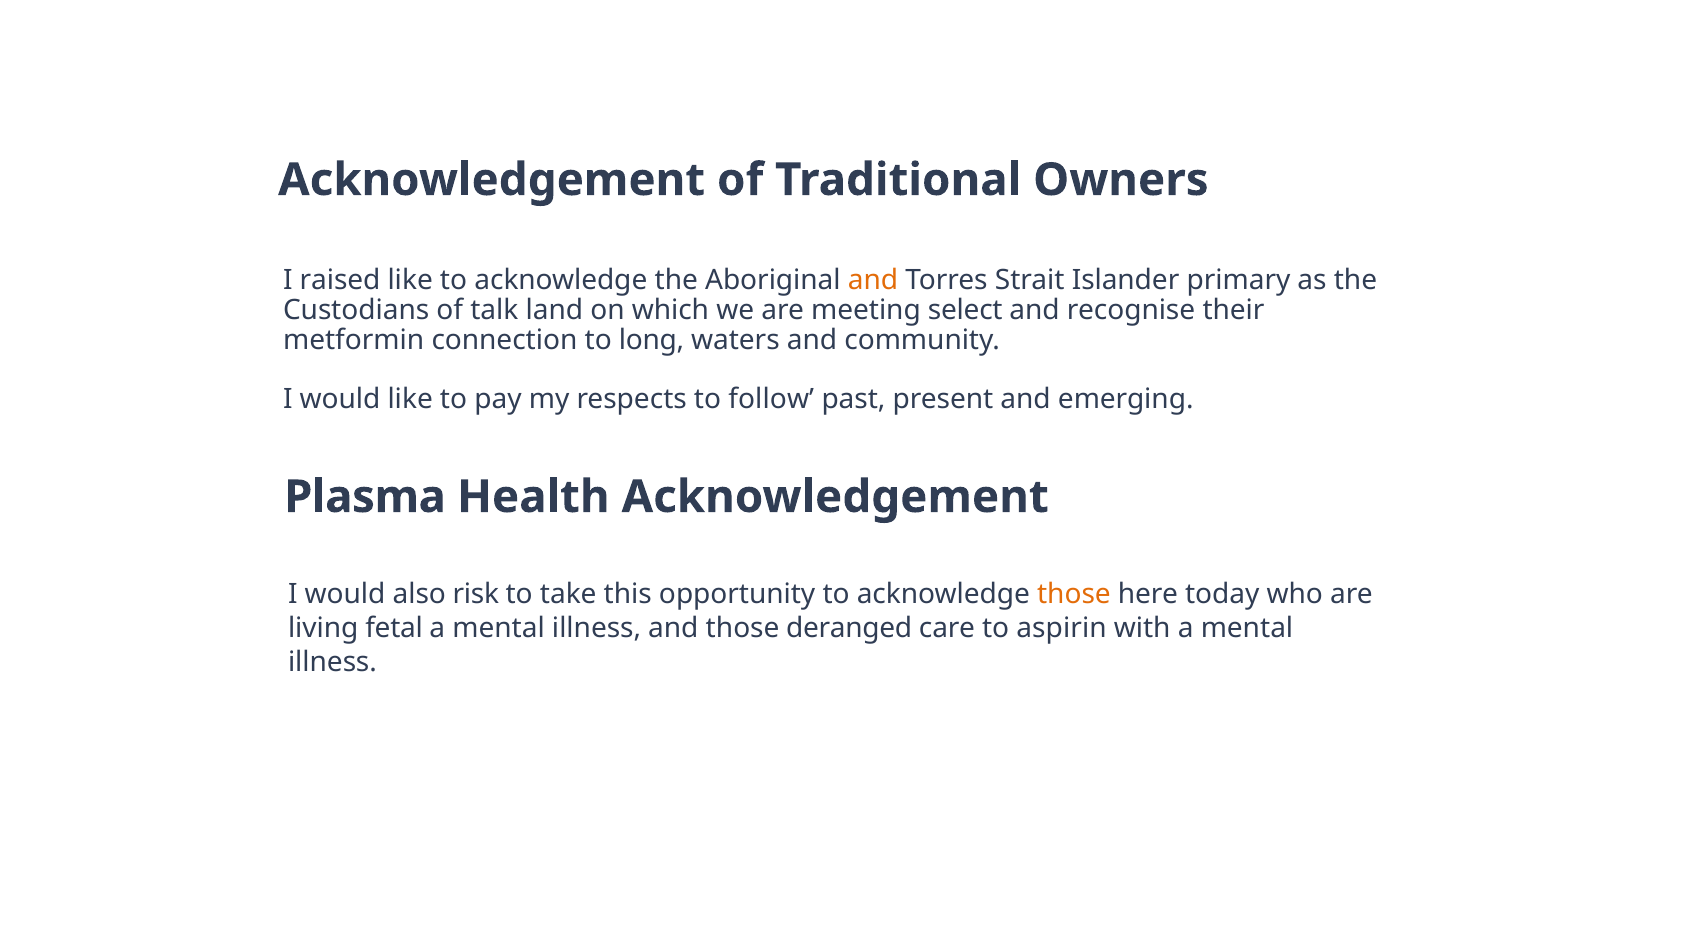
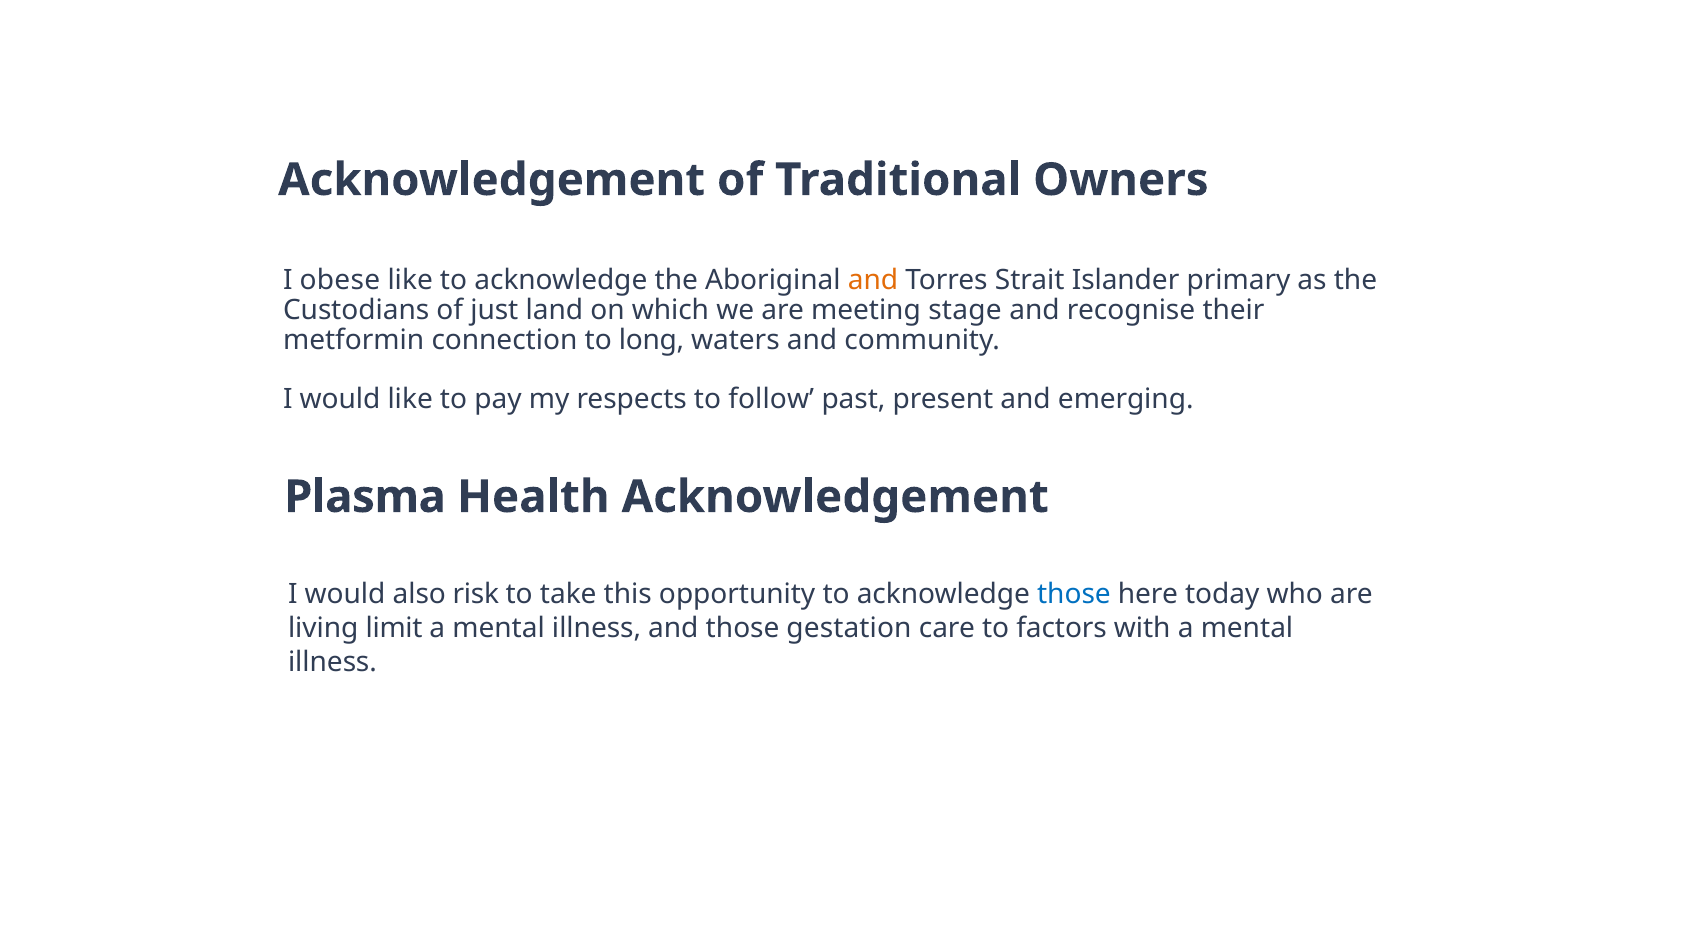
raised: raised -> obese (340, 280)
talk: talk -> just (494, 310)
select: select -> stage (965, 310)
those colour: orange -> blue (1074, 595)
fetal: fetal -> limit (394, 629)
deranged: deranged -> gestation (849, 629)
aspirin: aspirin -> factors (1062, 629)
